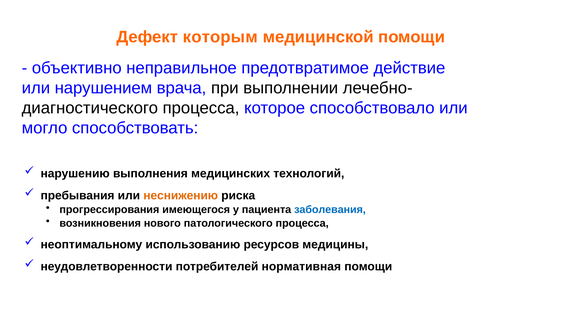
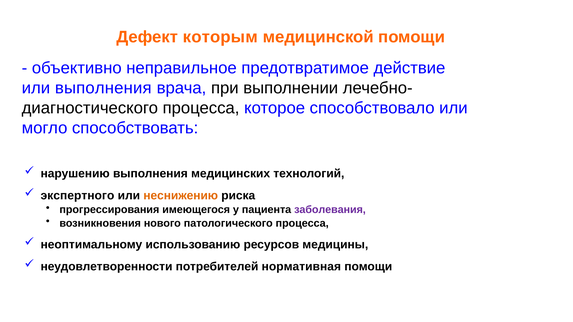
или нарушением: нарушением -> выполнения (103, 88)
пребывания: пребывания -> экспертного (77, 196)
заболевания colour: blue -> purple (330, 210)
